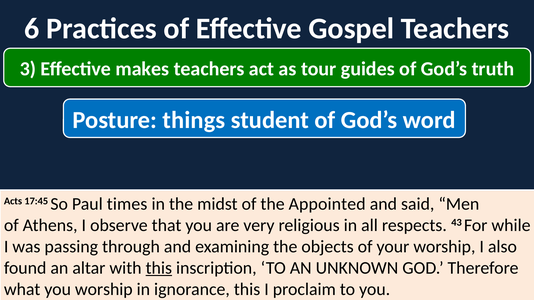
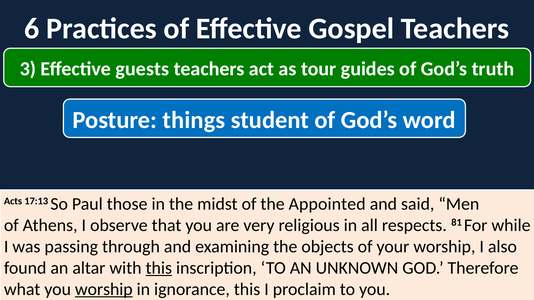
makes: makes -> guests (142, 69)
17:45: 17:45 -> 17:13 (36, 201)
times: times -> those (127, 204)
43: 43 -> 81 (457, 223)
worship underline: none -> present (104, 290)
